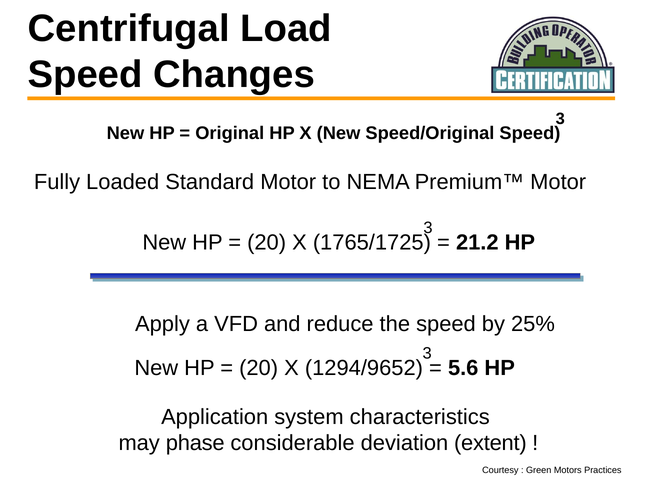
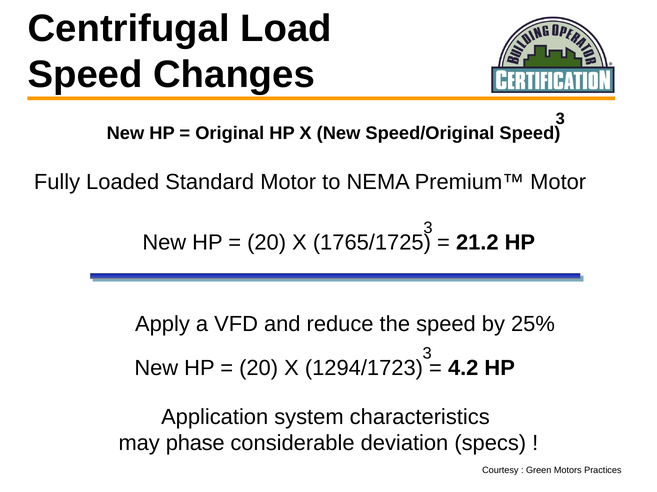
1294/9652: 1294/9652 -> 1294/1723 (364, 368)
5.6: 5.6 -> 4.2 (463, 368)
extent: extent -> specs (490, 444)
